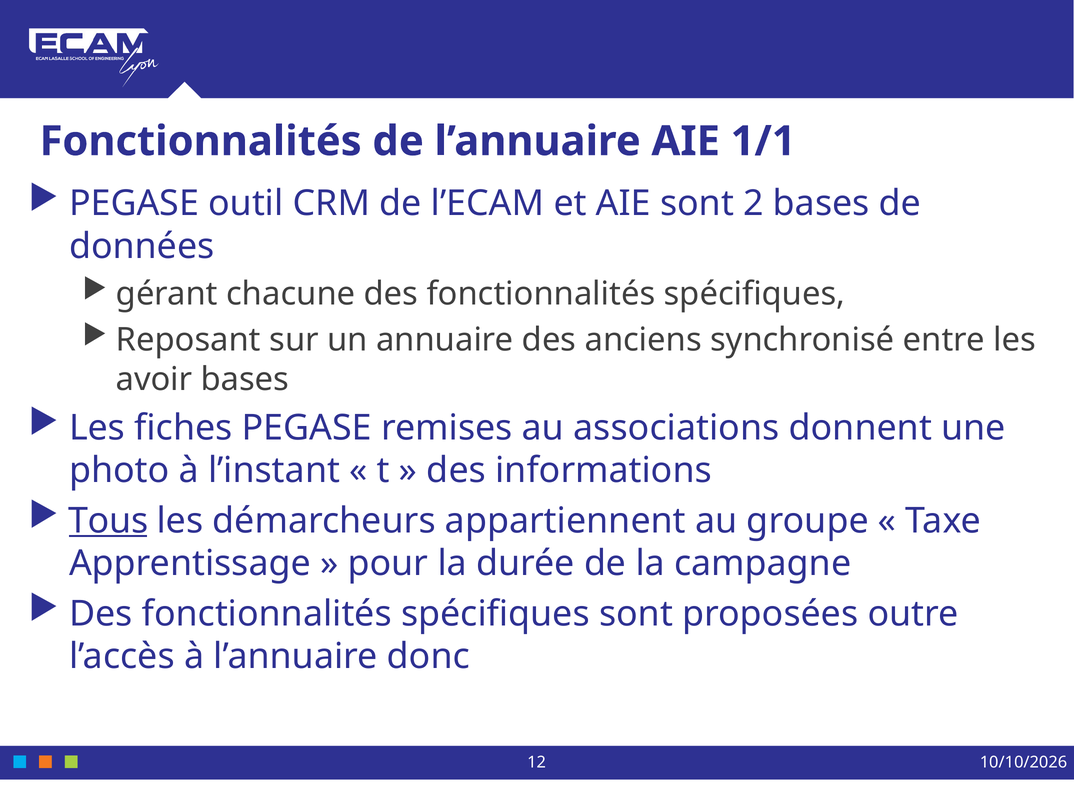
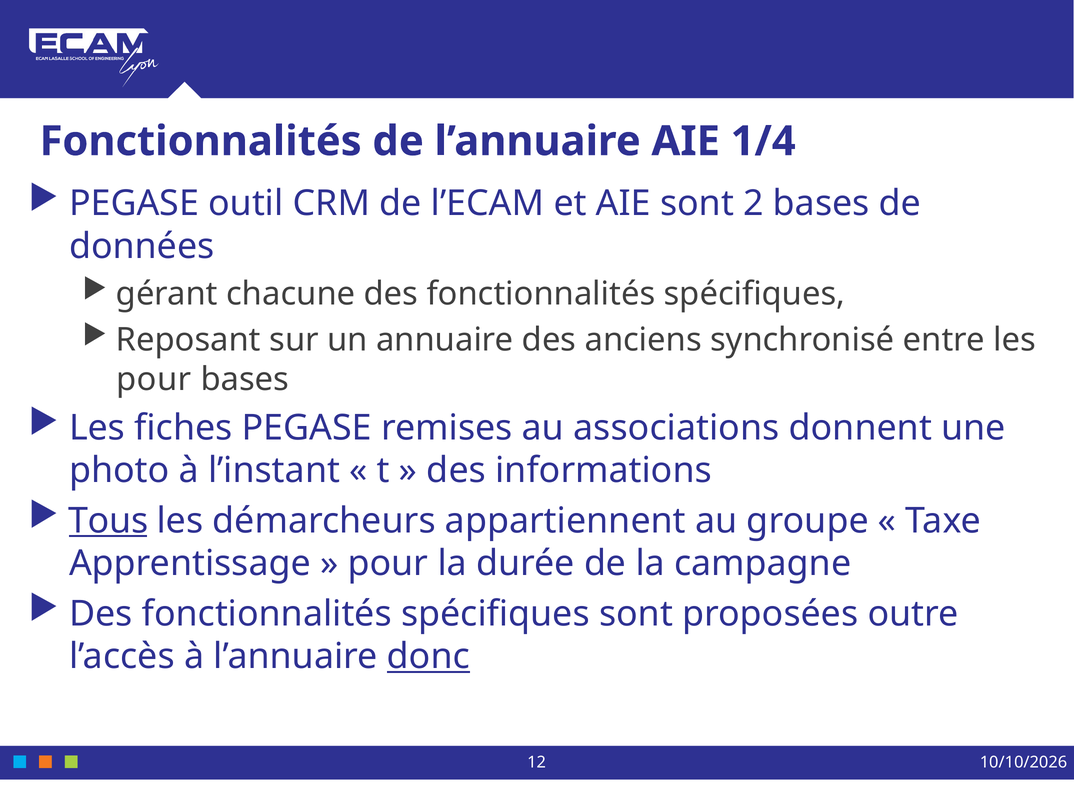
1/1: 1/1 -> 1/4 (763, 141)
avoir: avoir -> pour (154, 379)
donc underline: none -> present (428, 657)
